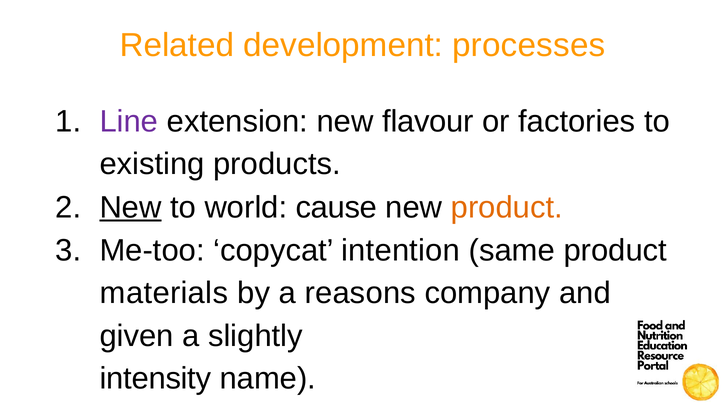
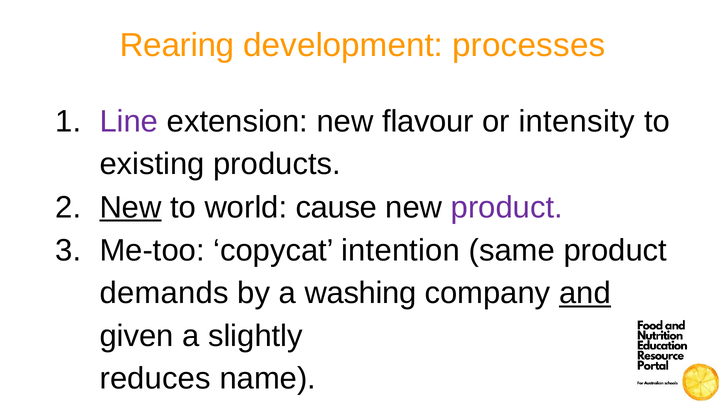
Related: Related -> Rearing (177, 45)
factories: factories -> intensity (577, 122)
product colour: orange -> purple (507, 208)
materials: materials -> demands (164, 293)
reasons: reasons -> washing (361, 293)
and underline: none -> present (585, 293)
intensity: intensity -> reduces (155, 379)
